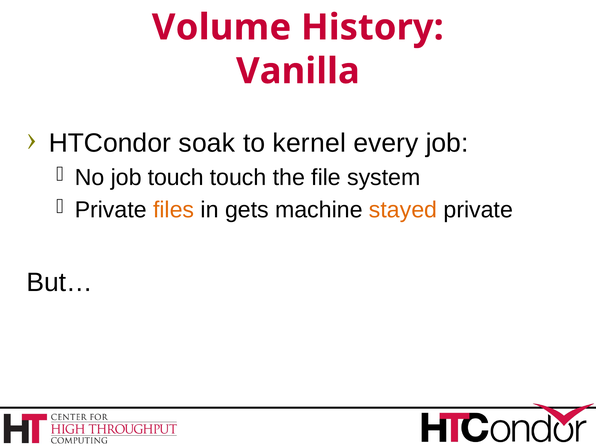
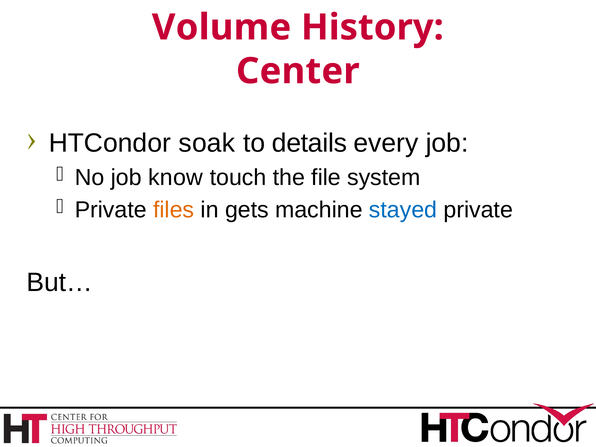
Vanilla: Vanilla -> Center (298, 71)
kernel: kernel -> details (309, 143)
job touch: touch -> know (176, 177)
stayed colour: orange -> blue (403, 210)
